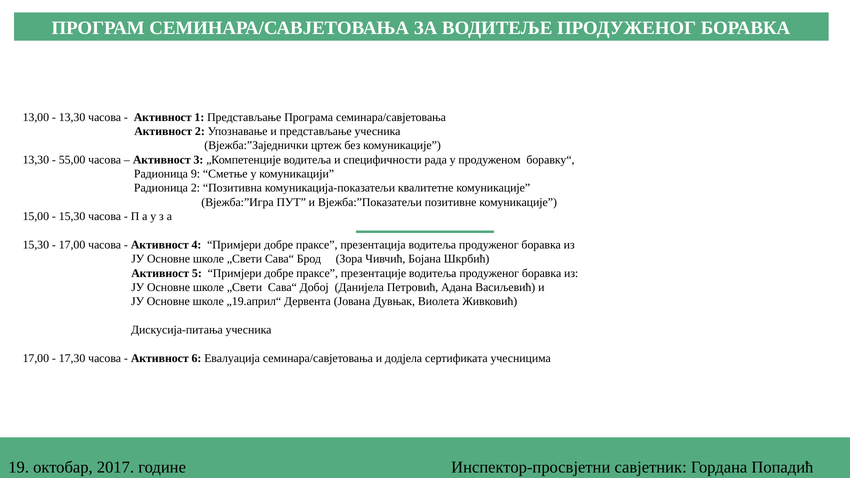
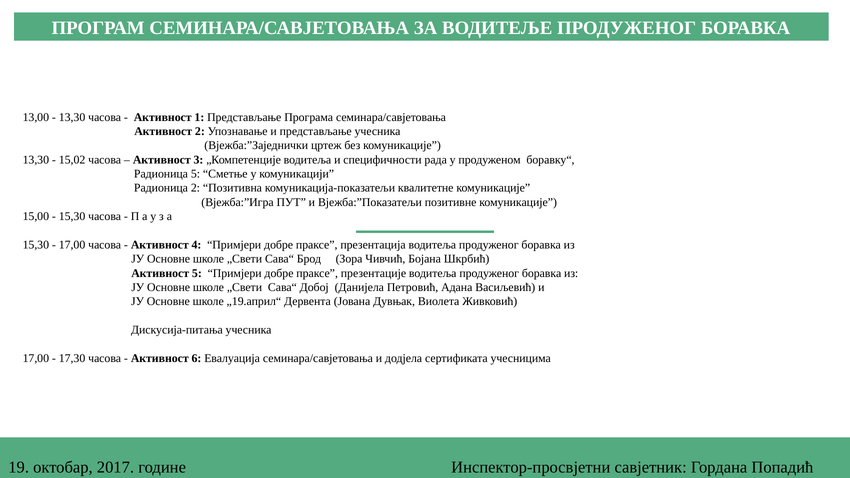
55,00: 55,00 -> 15,02 (72, 160)
Радионица 9: 9 -> 5 (195, 174)
